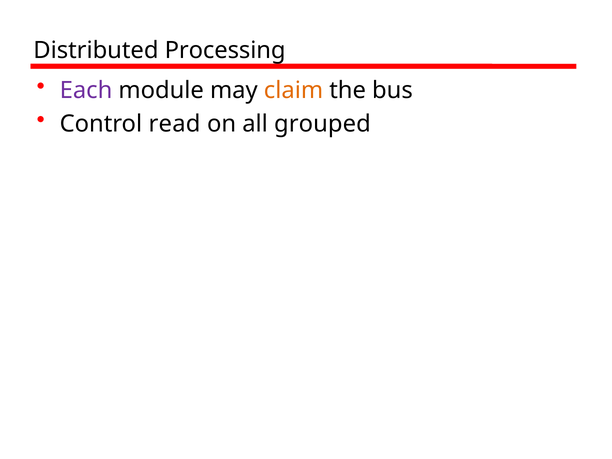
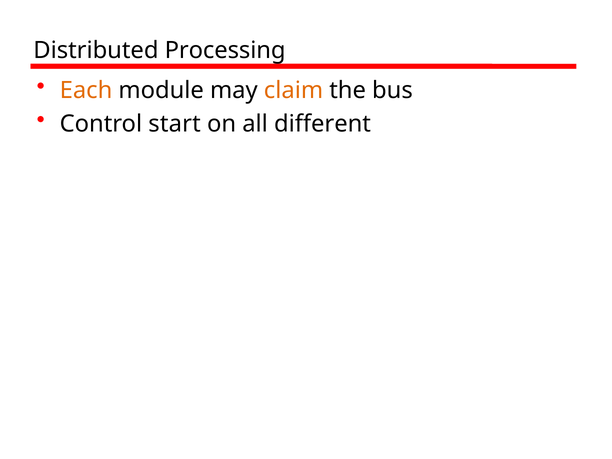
Each colour: purple -> orange (86, 90)
read: read -> start (175, 124)
grouped: grouped -> different (323, 124)
